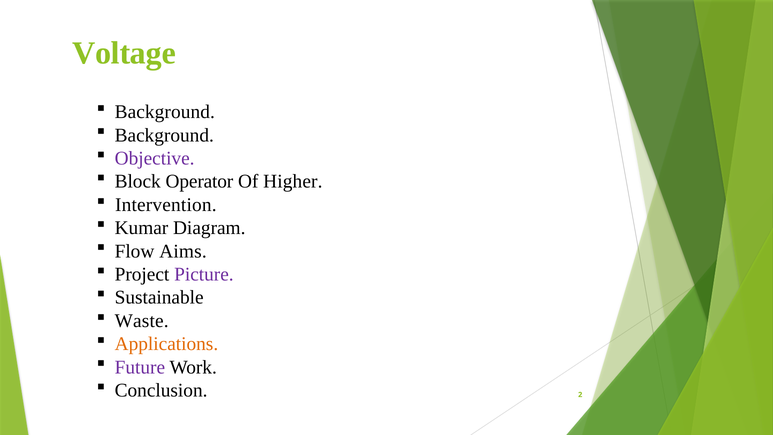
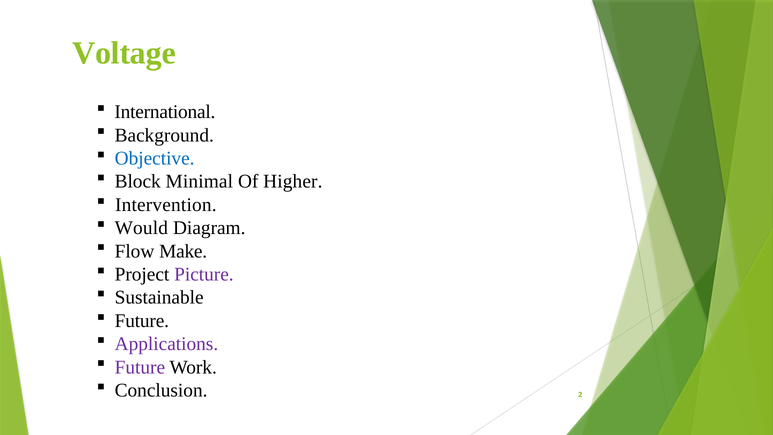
Background: Background -> International (165, 112)
Objective colour: purple -> blue (155, 158)
Operator: Operator -> Minimal (199, 182)
Kumar: Kumar -> Would (141, 228)
Aims: Aims -> Make (183, 251)
Waste: Waste -> Future (142, 321)
Applications colour: orange -> purple (166, 344)
